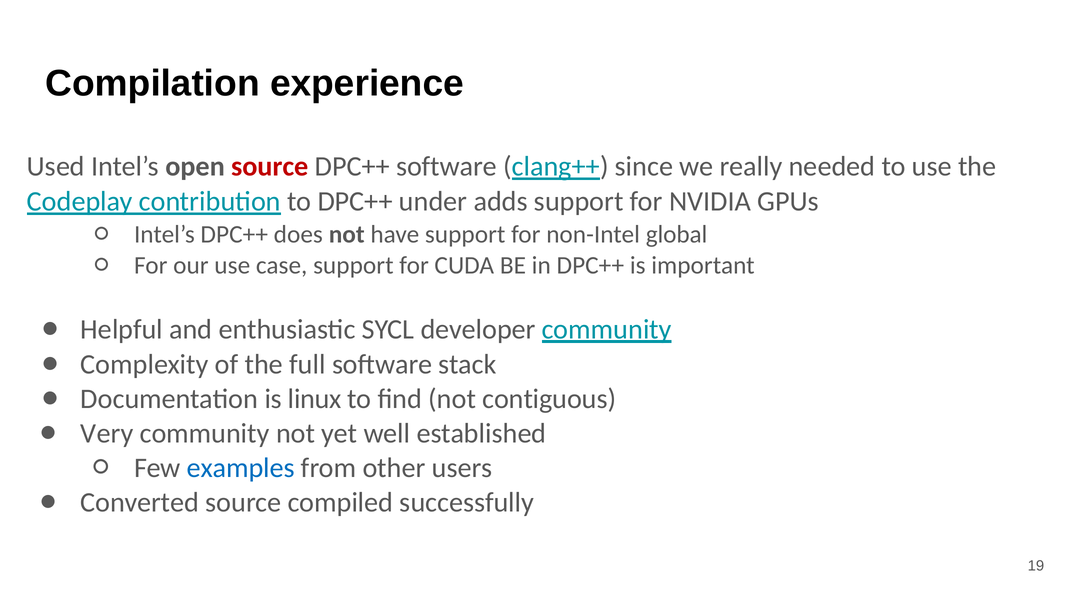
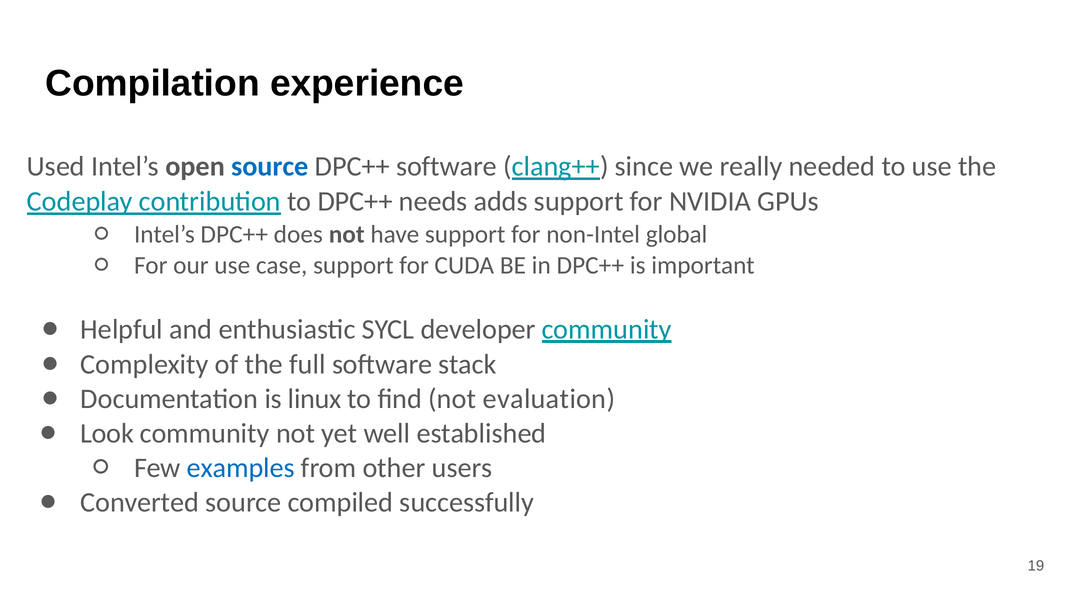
source colour: red -> blue (270, 167)
under: under -> needs (433, 202)
contiguous: contiguous -> evaluation (549, 399)
Very: Very -> Look (107, 434)
